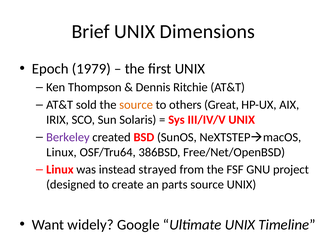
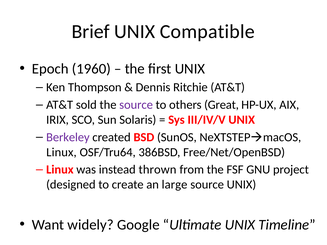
Dimensions: Dimensions -> Compatible (207, 32)
1979: 1979 -> 1960 (91, 69)
source colour: orange -> purple (136, 105)
strayed: strayed -> thrown (157, 170)
parts: parts -> large (175, 185)
